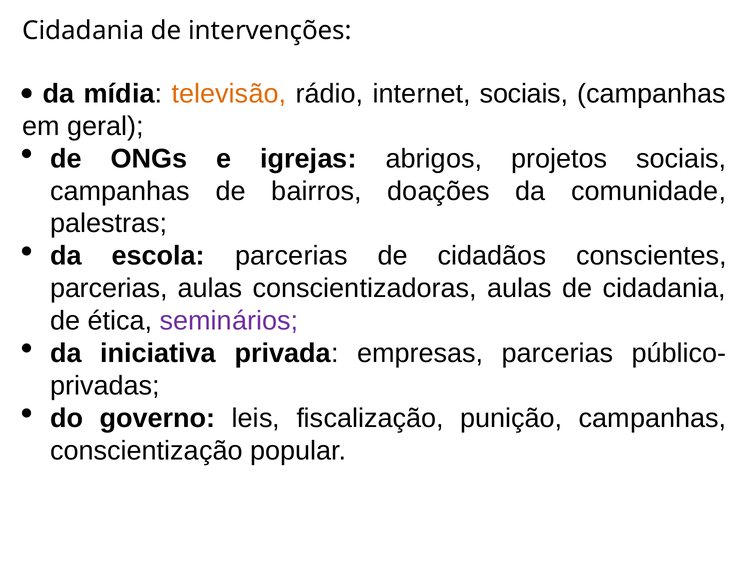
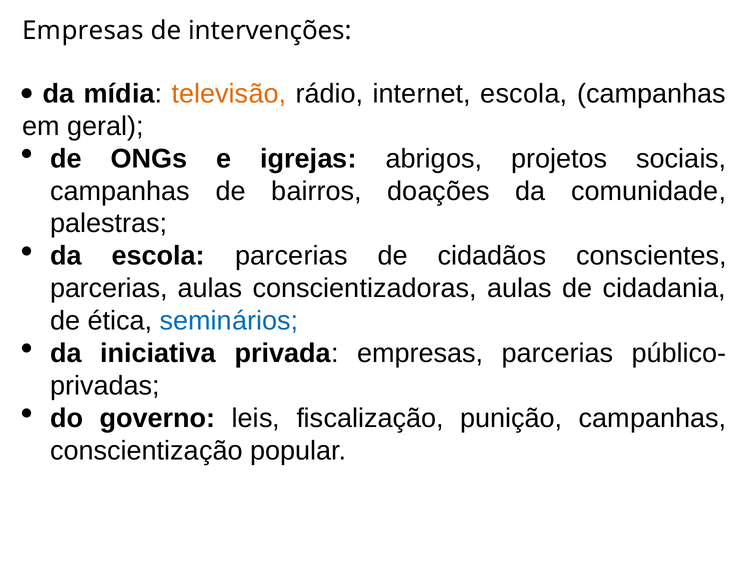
Cidadania: Cidadania -> Empresas (83, 31)
internet sociais: sociais -> escola (524, 94)
seminários colour: purple -> blue (229, 321)
